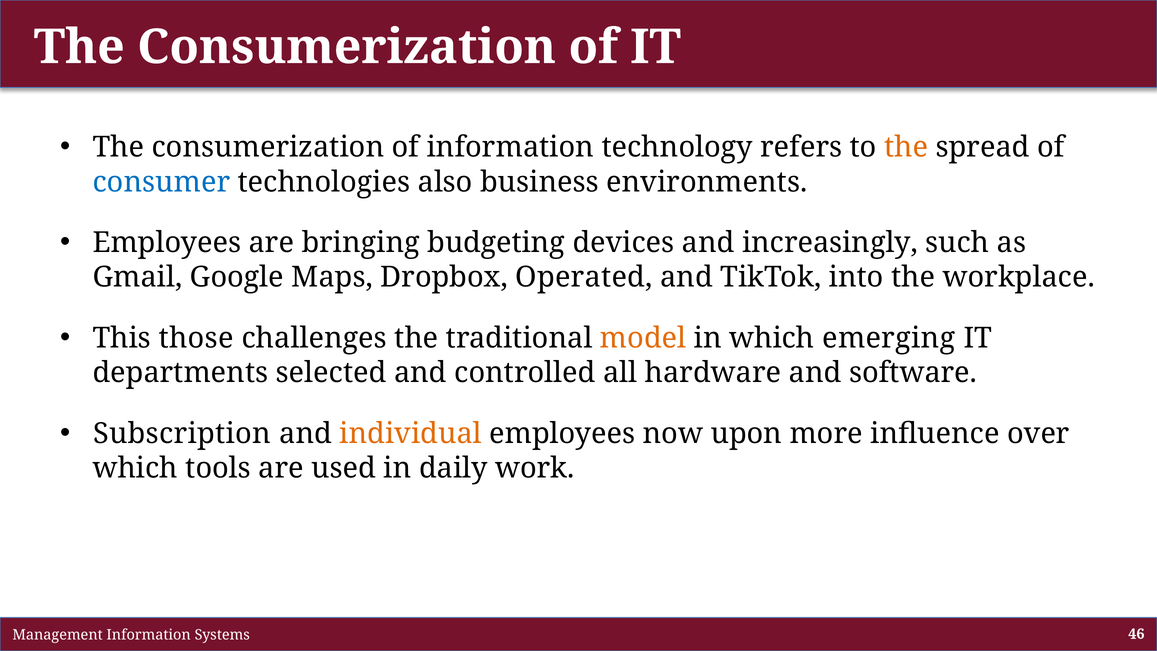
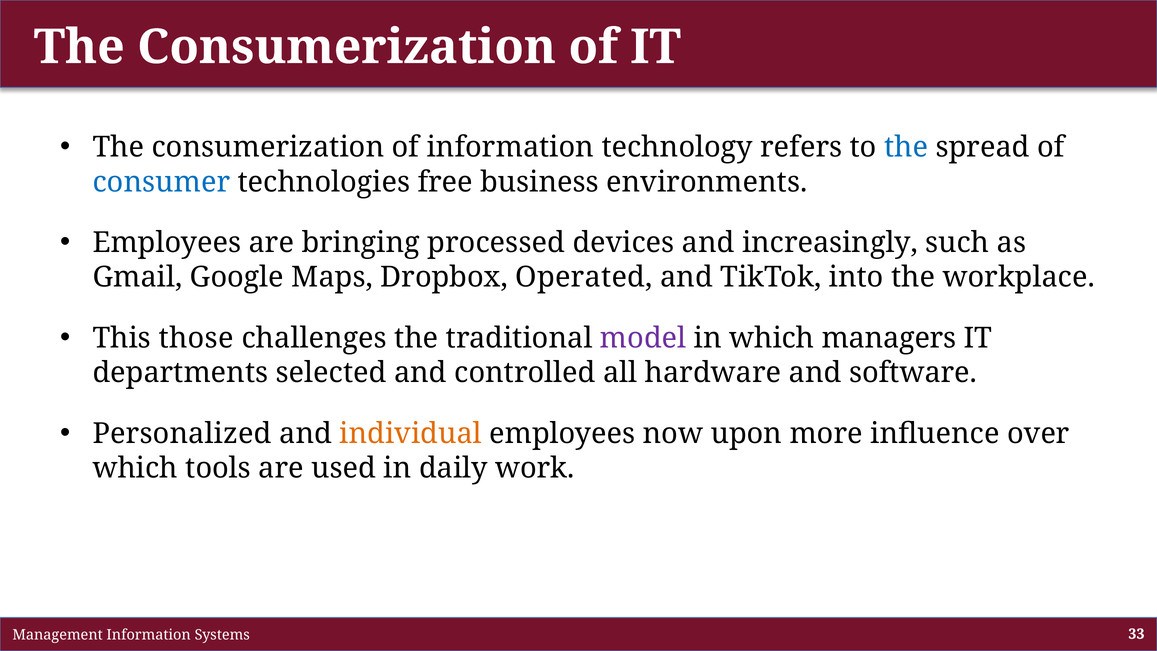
the colour: orange -> blue (906, 147)
also: also -> free (445, 182)
budgeting: budgeting -> processed (496, 243)
model colour: orange -> purple (643, 338)
emerging: emerging -> managers (889, 338)
Subscription: Subscription -> Personalized (182, 434)
46: 46 -> 33 (1136, 634)
